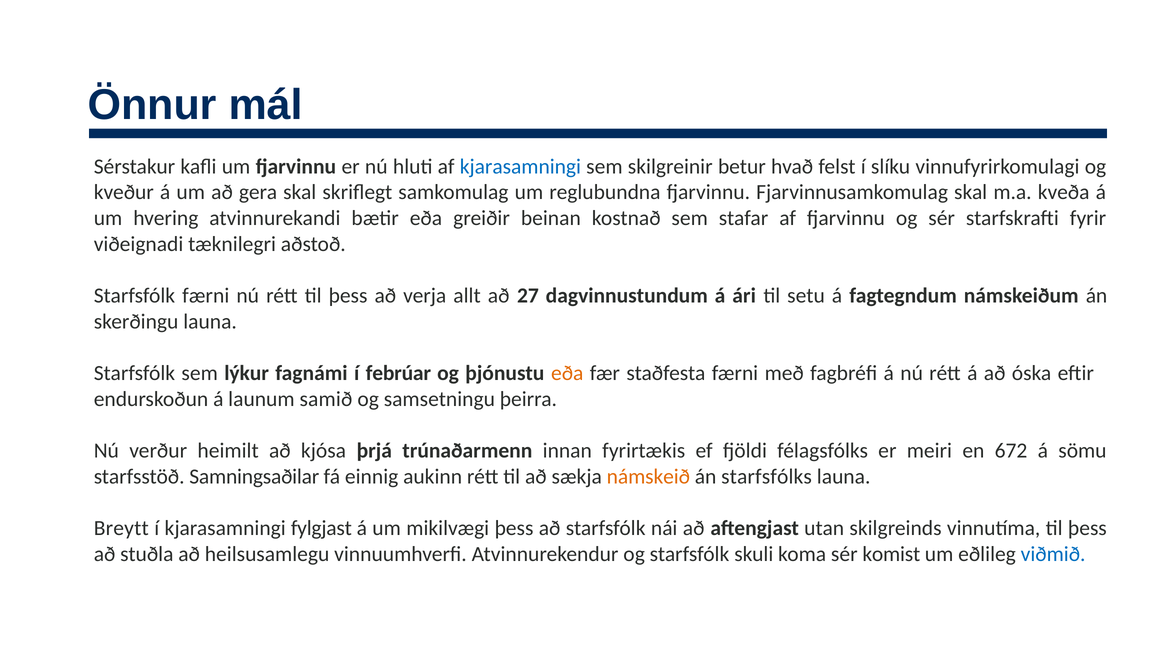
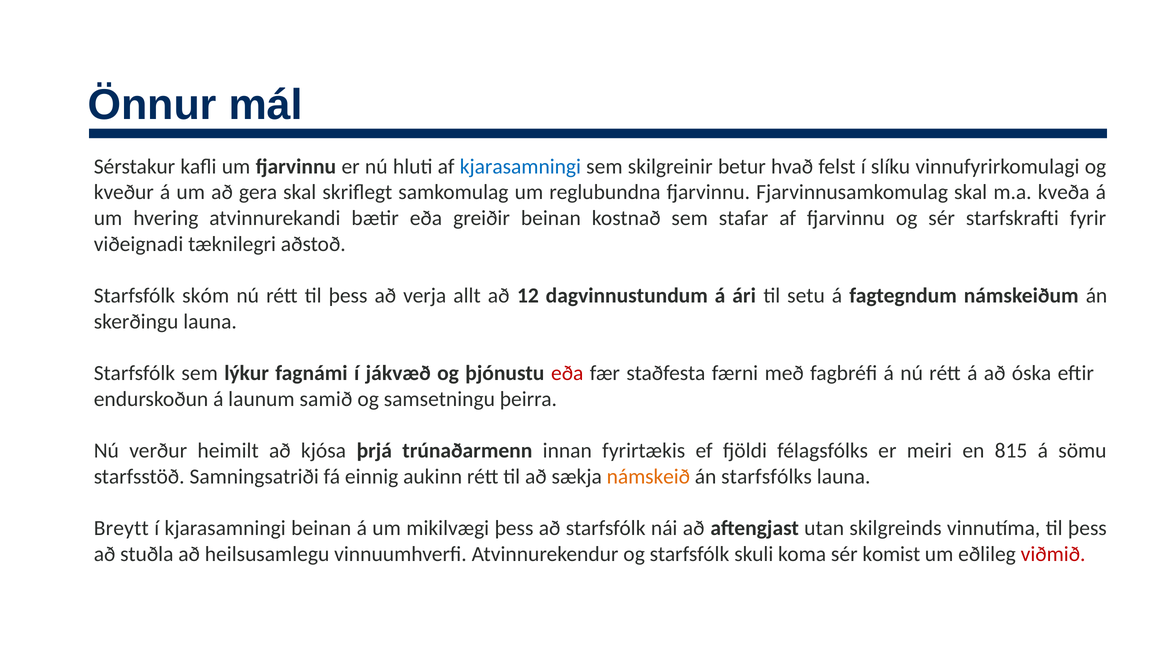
Starfsfólk færni: færni -> skóm (206, 296)
27: 27 -> 12 (528, 296)
febrúar: febrúar -> jákvæð (398, 373)
eða colour: orange -> red (567, 373)
672: 672 -> 815 (1011, 451)
Samningsaðilar: Samningsaðilar -> Samningsatriði (254, 477)
kjarasamningi fylgjast: fylgjast -> beinan (321, 528)
viðmið colour: blue -> red (1053, 554)
